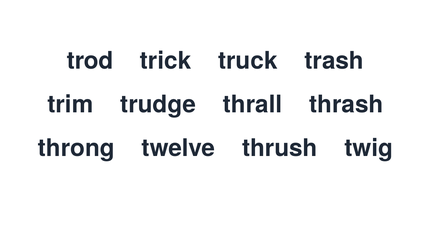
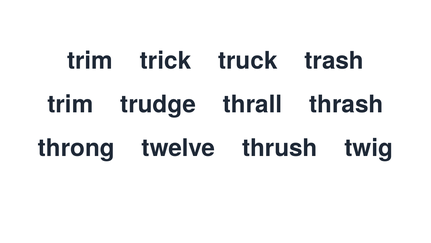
trod: trod -> trim (90, 61)
